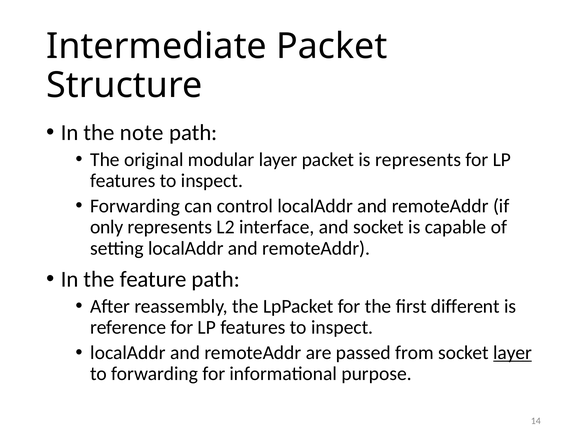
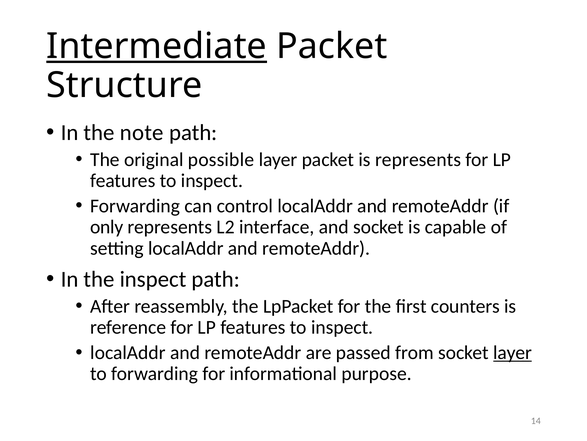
Intermediate underline: none -> present (157, 46)
modular: modular -> possible (221, 159)
the feature: feature -> inspect (153, 279)
different: different -> counters (465, 306)
